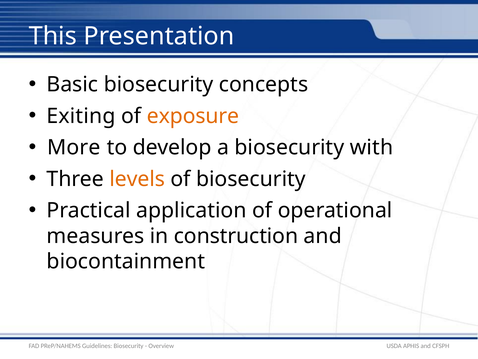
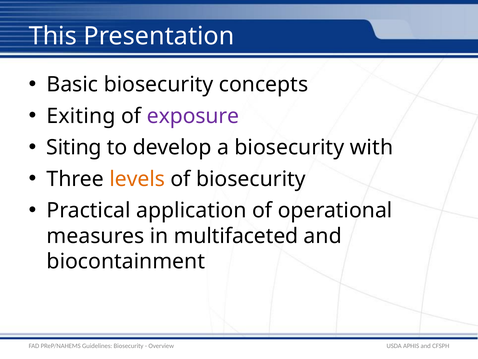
exposure colour: orange -> purple (193, 116)
More: More -> Siting (74, 147)
construction: construction -> multifaceted (236, 236)
